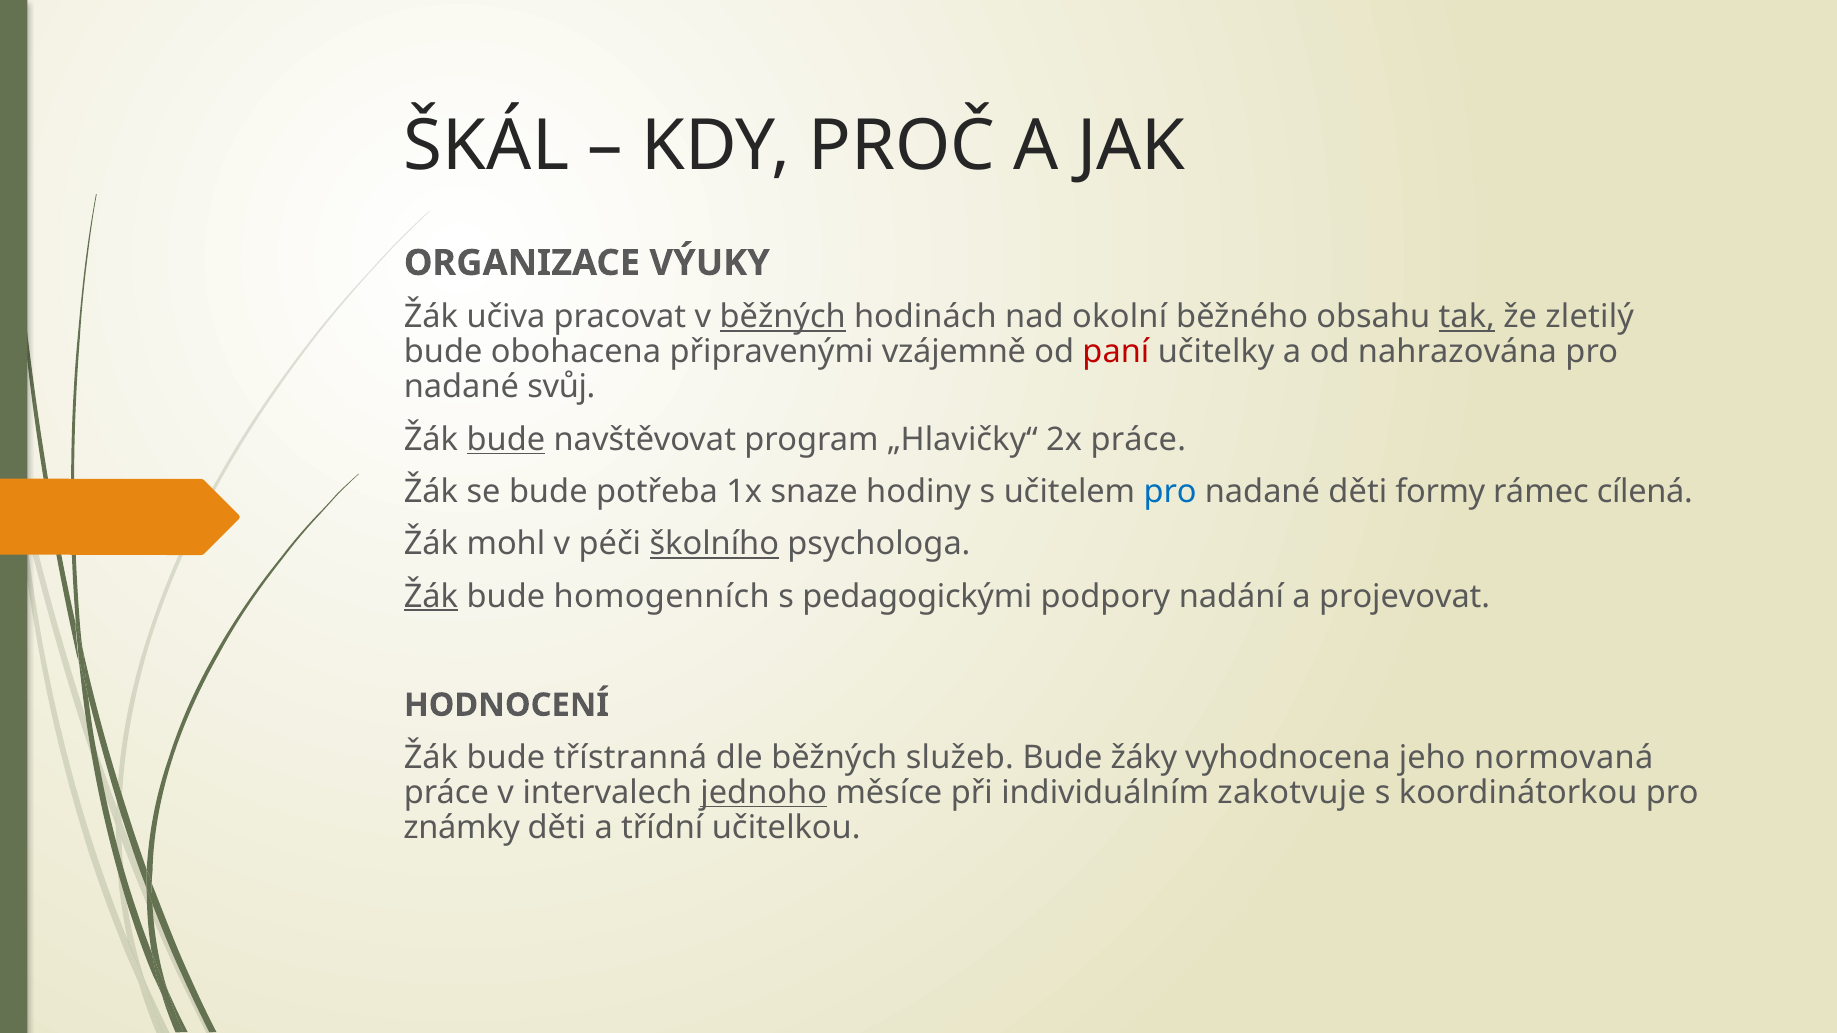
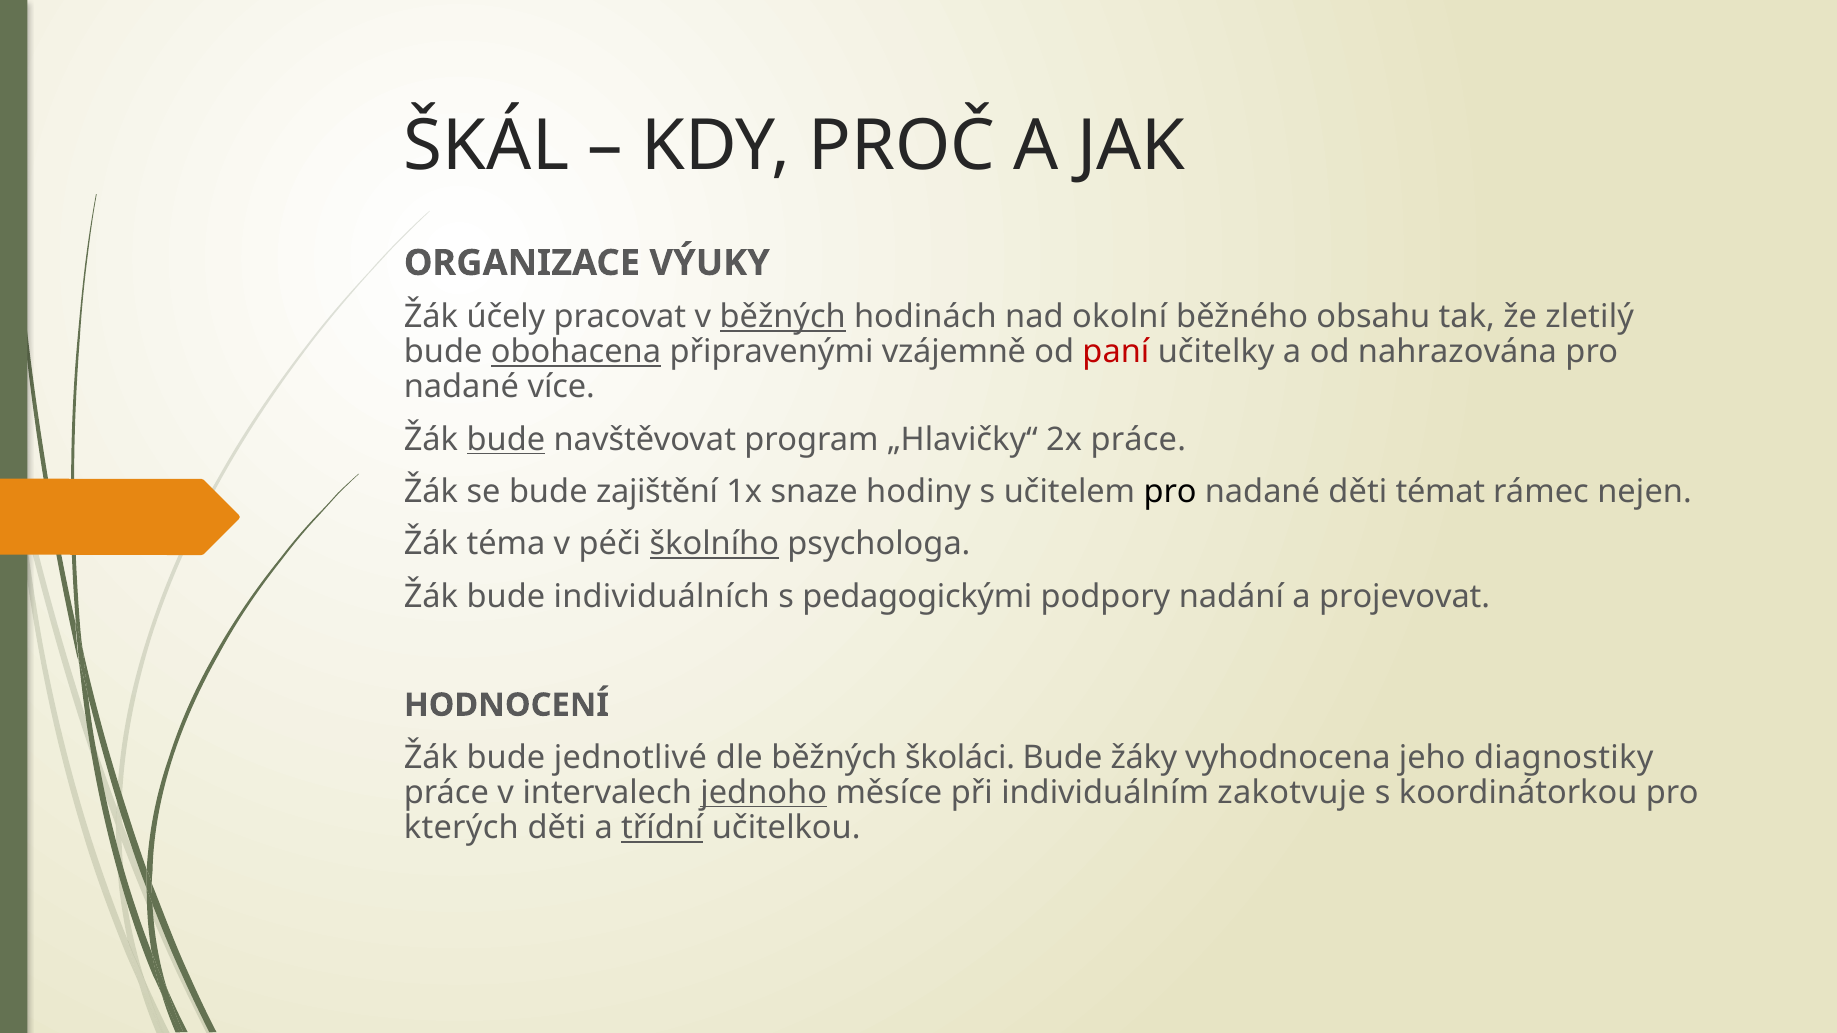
učiva: učiva -> účely (506, 317)
tak underline: present -> none (1467, 317)
obohacena underline: none -> present (576, 352)
svůj: svůj -> více (561, 387)
potřeba: potřeba -> zajištění (657, 492)
pro colour: blue -> black (1170, 492)
formy: formy -> témat (1440, 492)
cílená: cílená -> nejen (1645, 492)
mohl: mohl -> téma (506, 544)
Žák underline: present -> none (431, 597)
homogenních: homogenních -> individuálních (662, 597)
třístranná: třístranná -> jednotlivé (630, 758)
služeb: služeb -> školáci (960, 758)
normovaná: normovaná -> diagnostiky (1564, 758)
známky: známky -> kterých (461, 828)
třídní underline: none -> present (662, 828)
